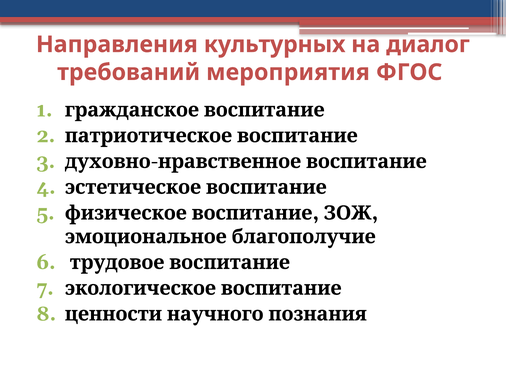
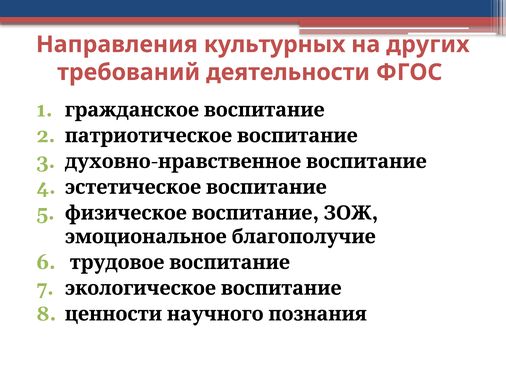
диалог: диалог -> других (428, 44)
мероприятия: мероприятия -> деятельности (288, 72)
